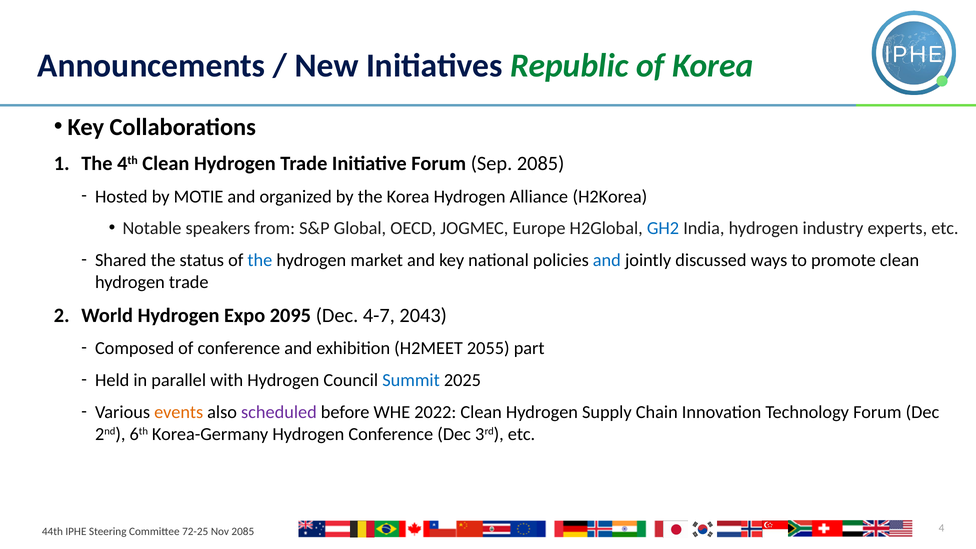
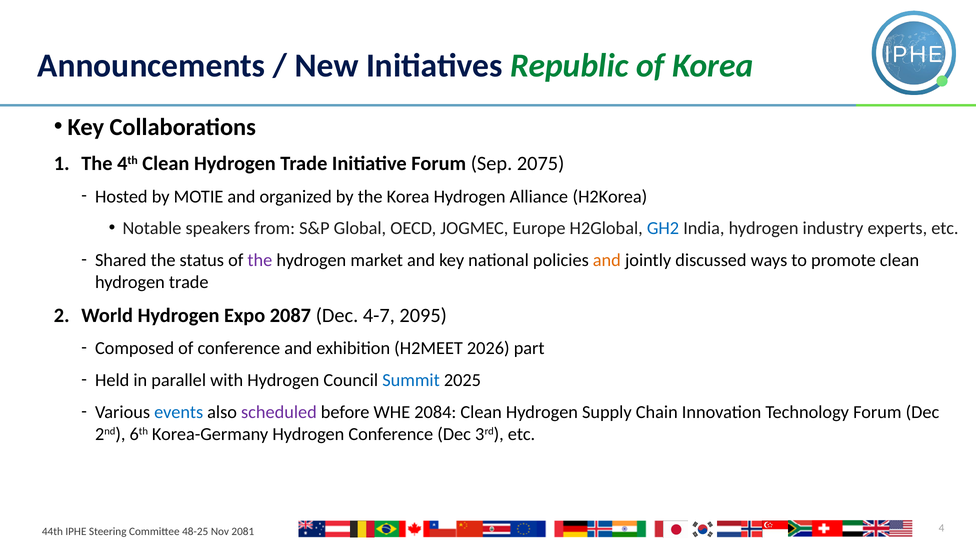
Sep 2085: 2085 -> 2075 (541, 164)
the colour: blue -> purple (260, 260)
and colour: blue -> orange (607, 260)
2095: 2095 -> 2087 (290, 315)
2043: 2043 -> 2095 (423, 315)
2055: 2055 -> 2026 (488, 348)
events colour: orange -> blue (179, 412)
2022: 2022 -> 2084 (435, 412)
72-25: 72-25 -> 48-25 (195, 532)
Nov 2085: 2085 -> 2081 (243, 532)
